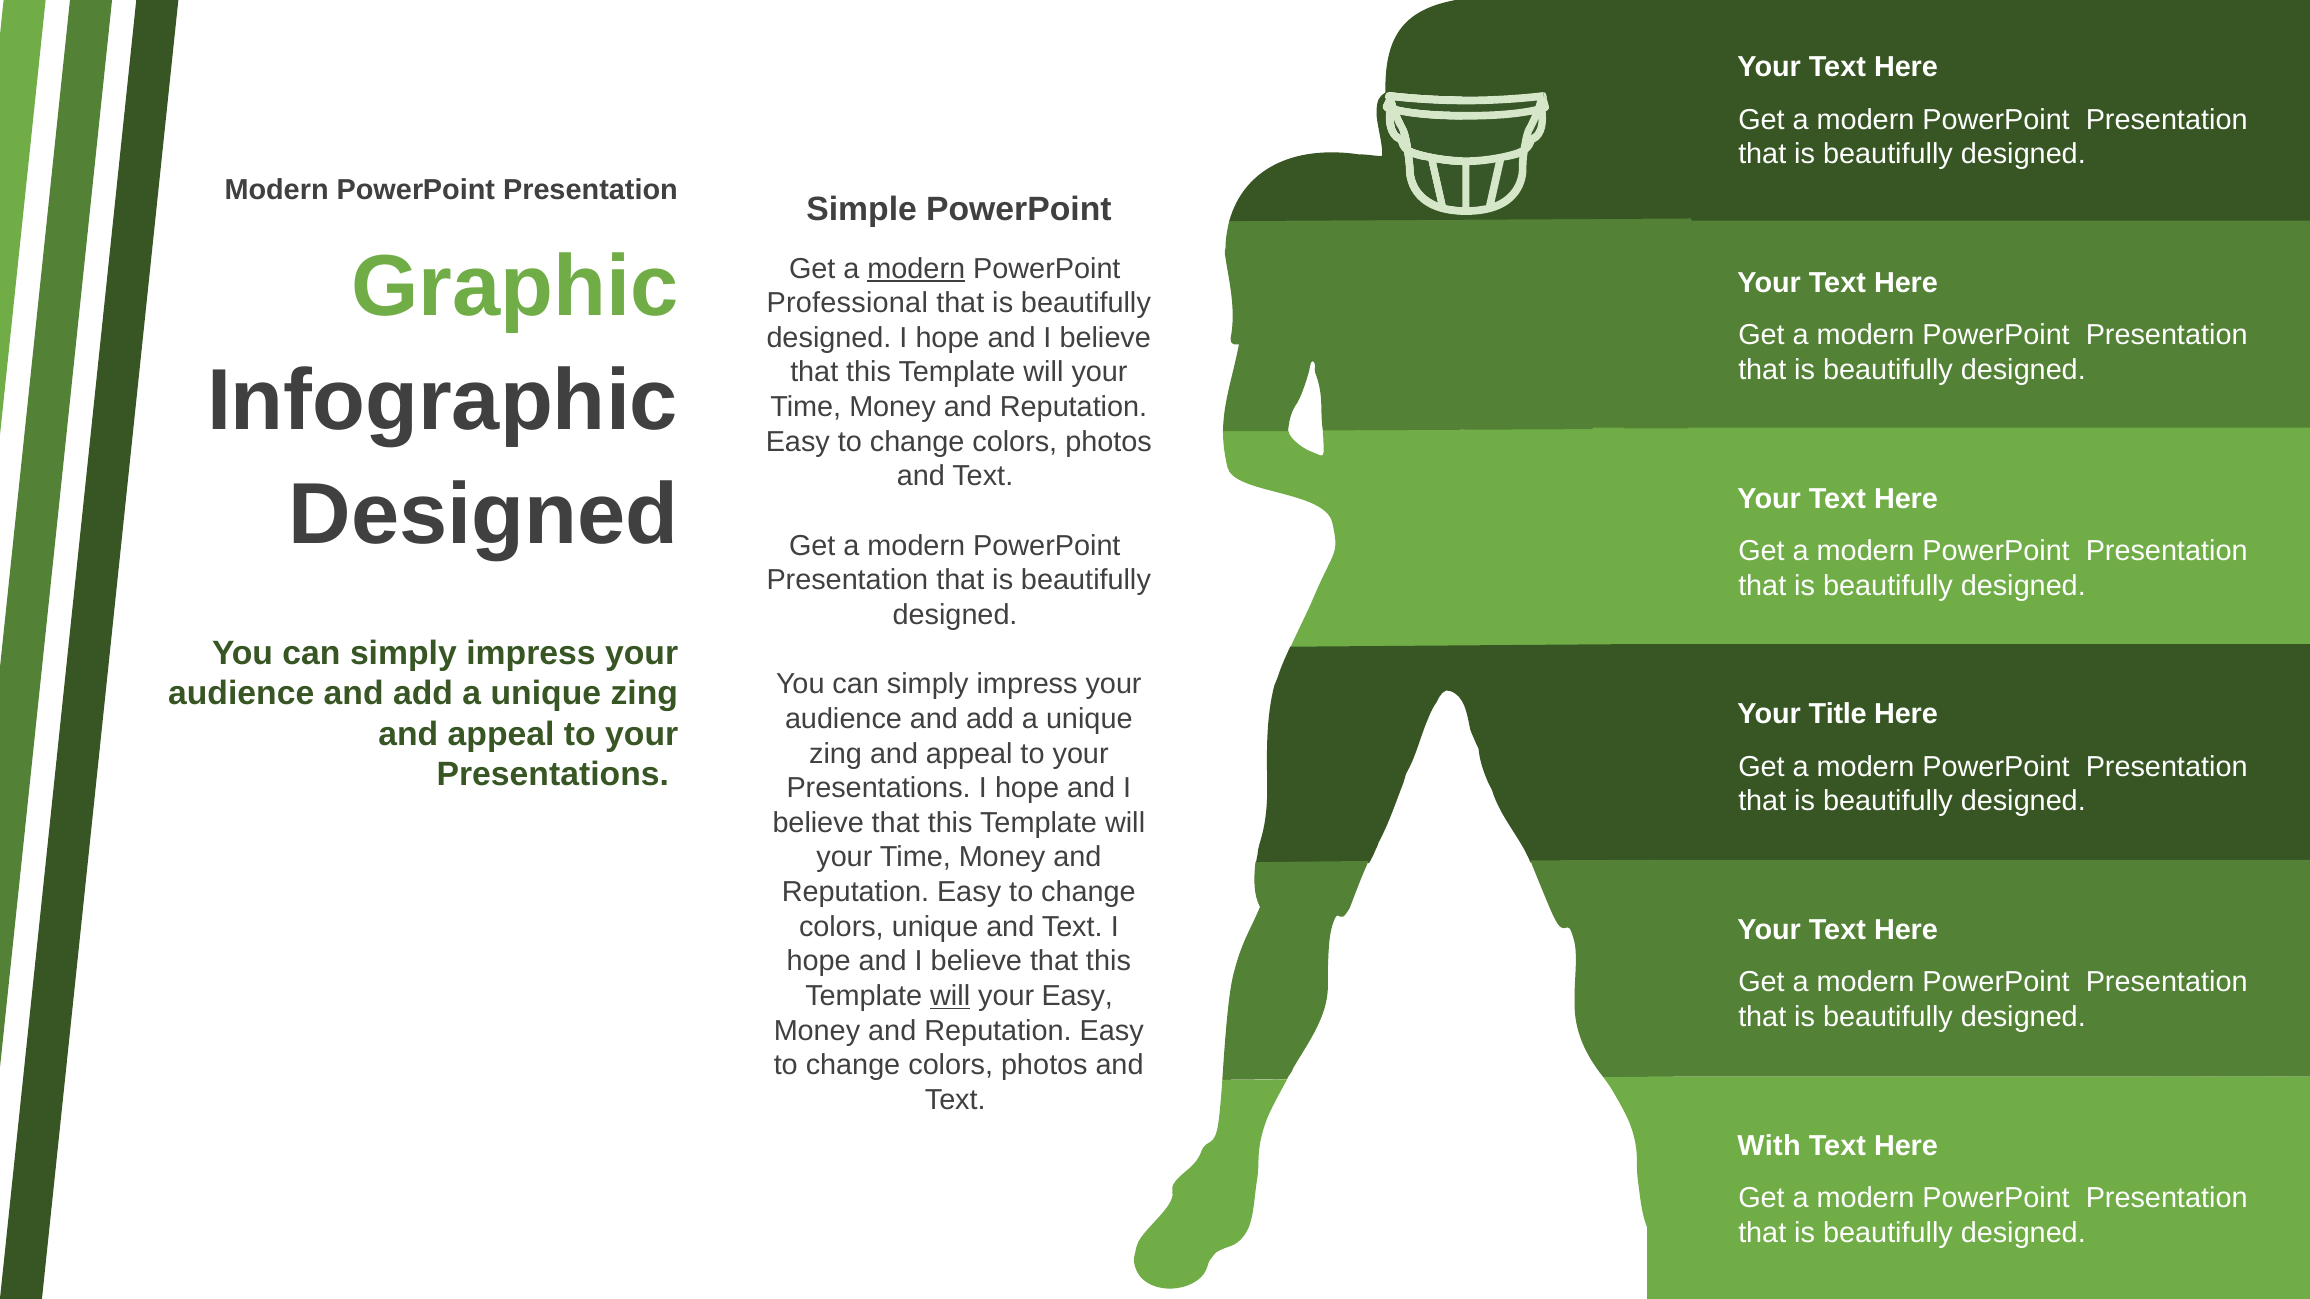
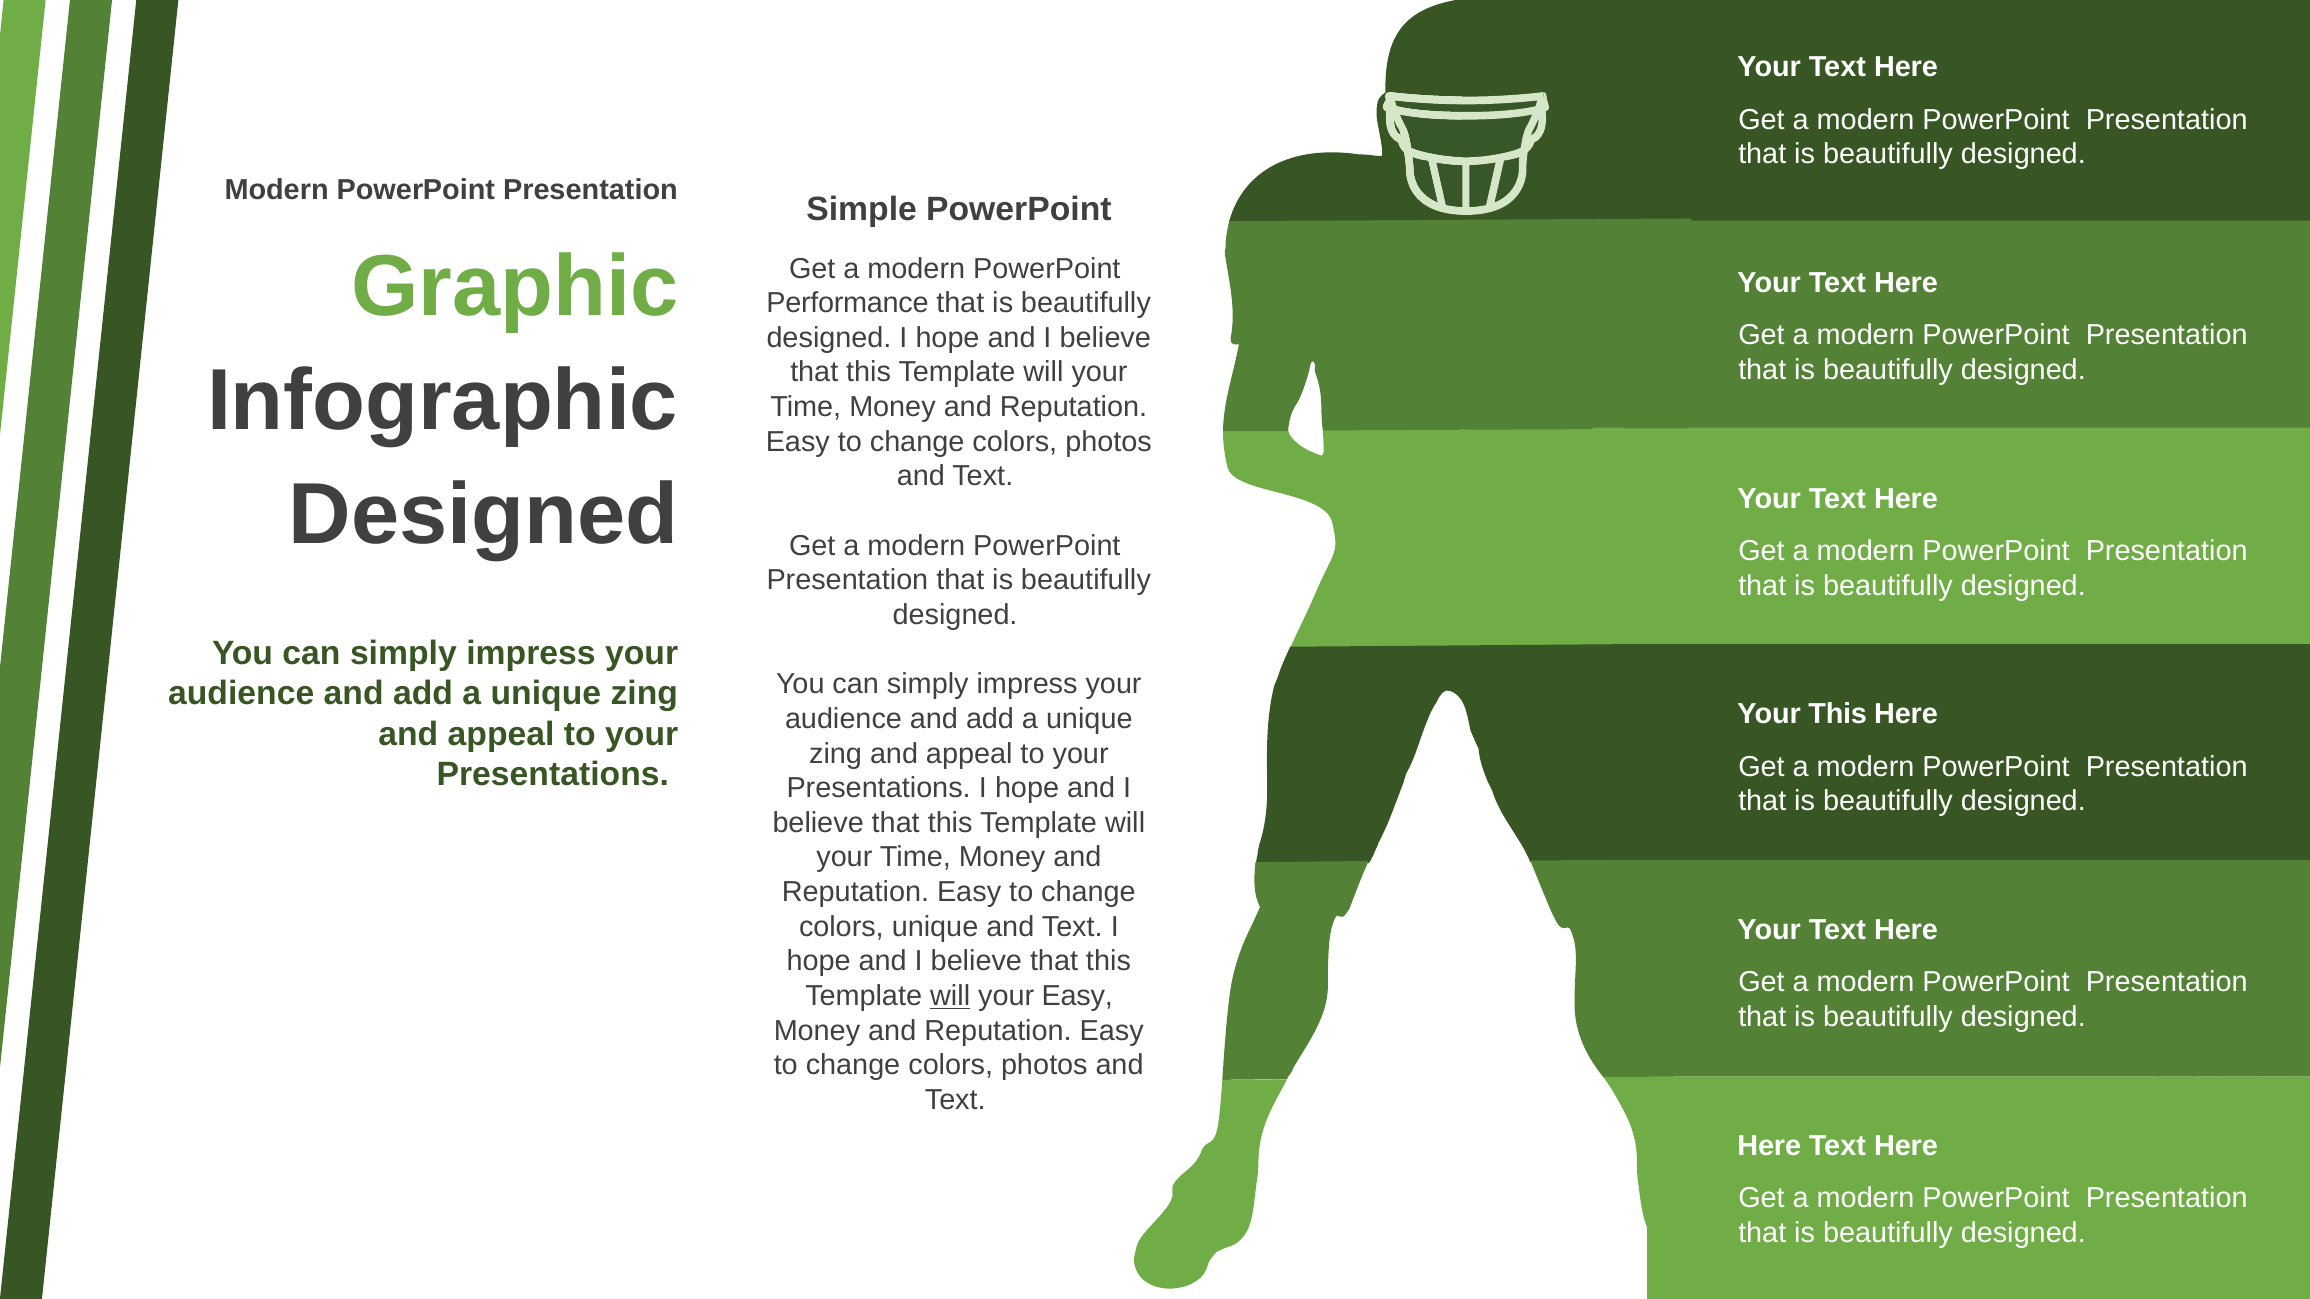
modern underline: present -> none (916, 269)
Professional: Professional -> Performance (848, 303)
Your Title: Title -> This (1838, 714)
With: With -> Here (1769, 1146)
